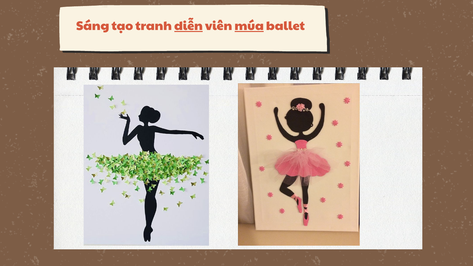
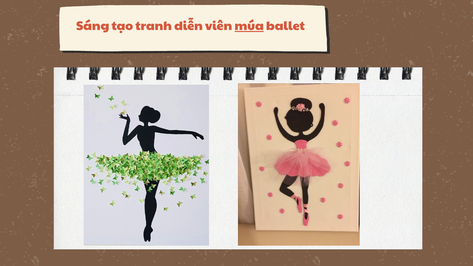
diễn underline: present -> none (188, 26)
